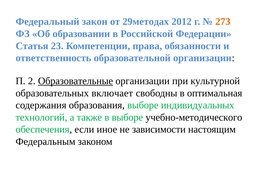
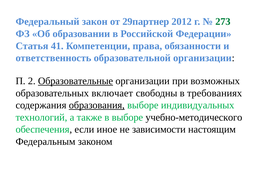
29методах: 29методах -> 29партнер (146, 22)
273 colour: orange -> green (223, 22)
23: 23 -> 41 (57, 46)
культурной: культурной -> возможных (215, 81)
оптимальная: оптимальная -> требованиях (215, 93)
образования underline: none -> present (97, 105)
